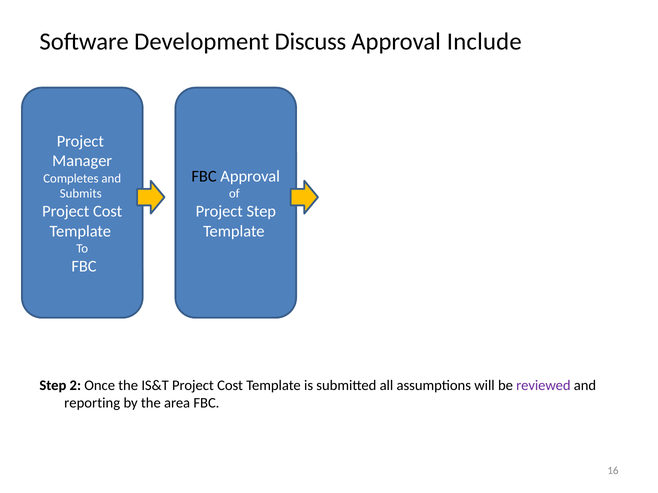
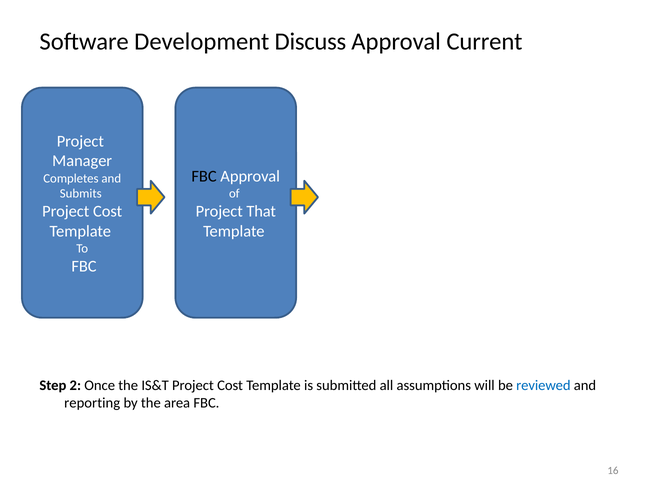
Include: Include -> Current (484, 42)
Project Step: Step -> That (261, 212)
reviewed colour: purple -> blue (543, 386)
